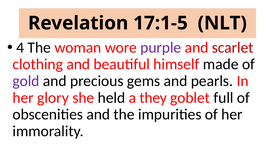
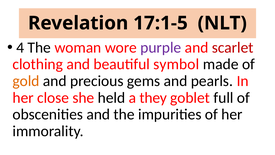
himself: himself -> symbol (176, 64)
gold colour: purple -> orange (26, 81)
glory: glory -> close (53, 98)
